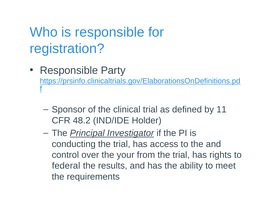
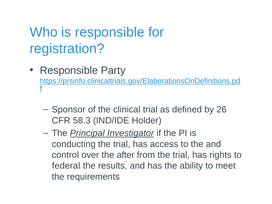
11: 11 -> 26 (222, 110)
48.2: 48.2 -> 58.3 (82, 120)
your: your -> after (126, 155)
